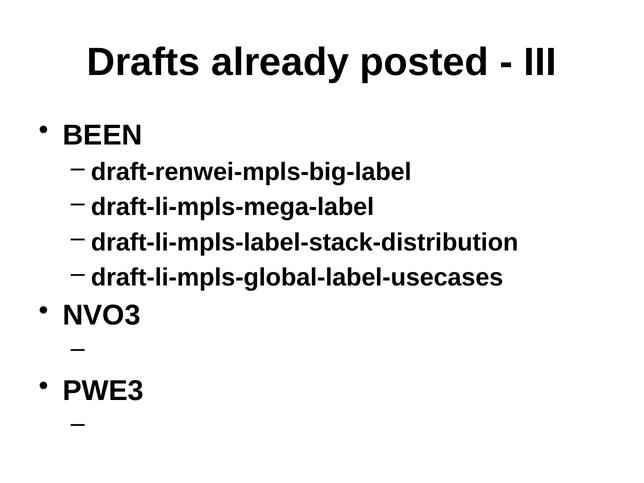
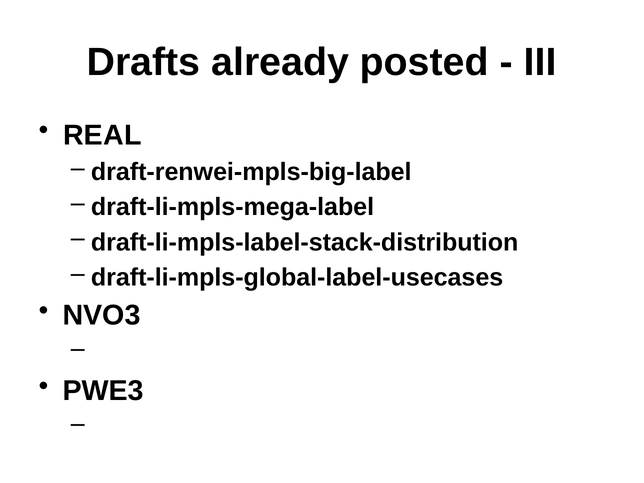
BEEN: BEEN -> REAL (102, 135)
